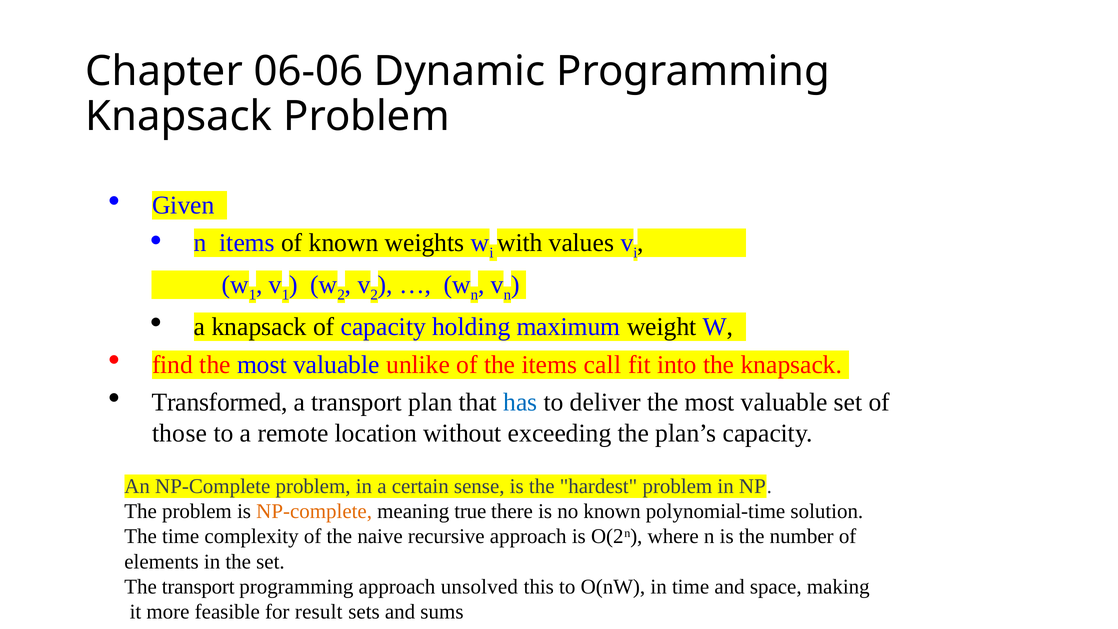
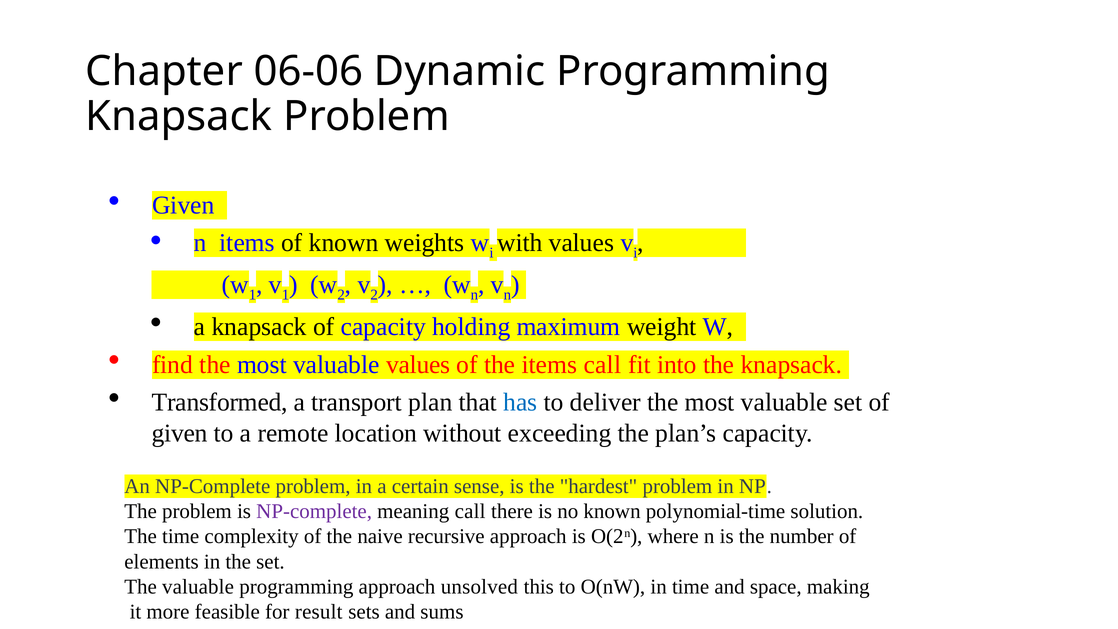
valuable unlike: unlike -> values (418, 365)
those: those -> given (180, 433)
NP-complete colour: orange -> purple (314, 511)
meaning true: true -> call (470, 511)
The transport: transport -> valuable (198, 587)
